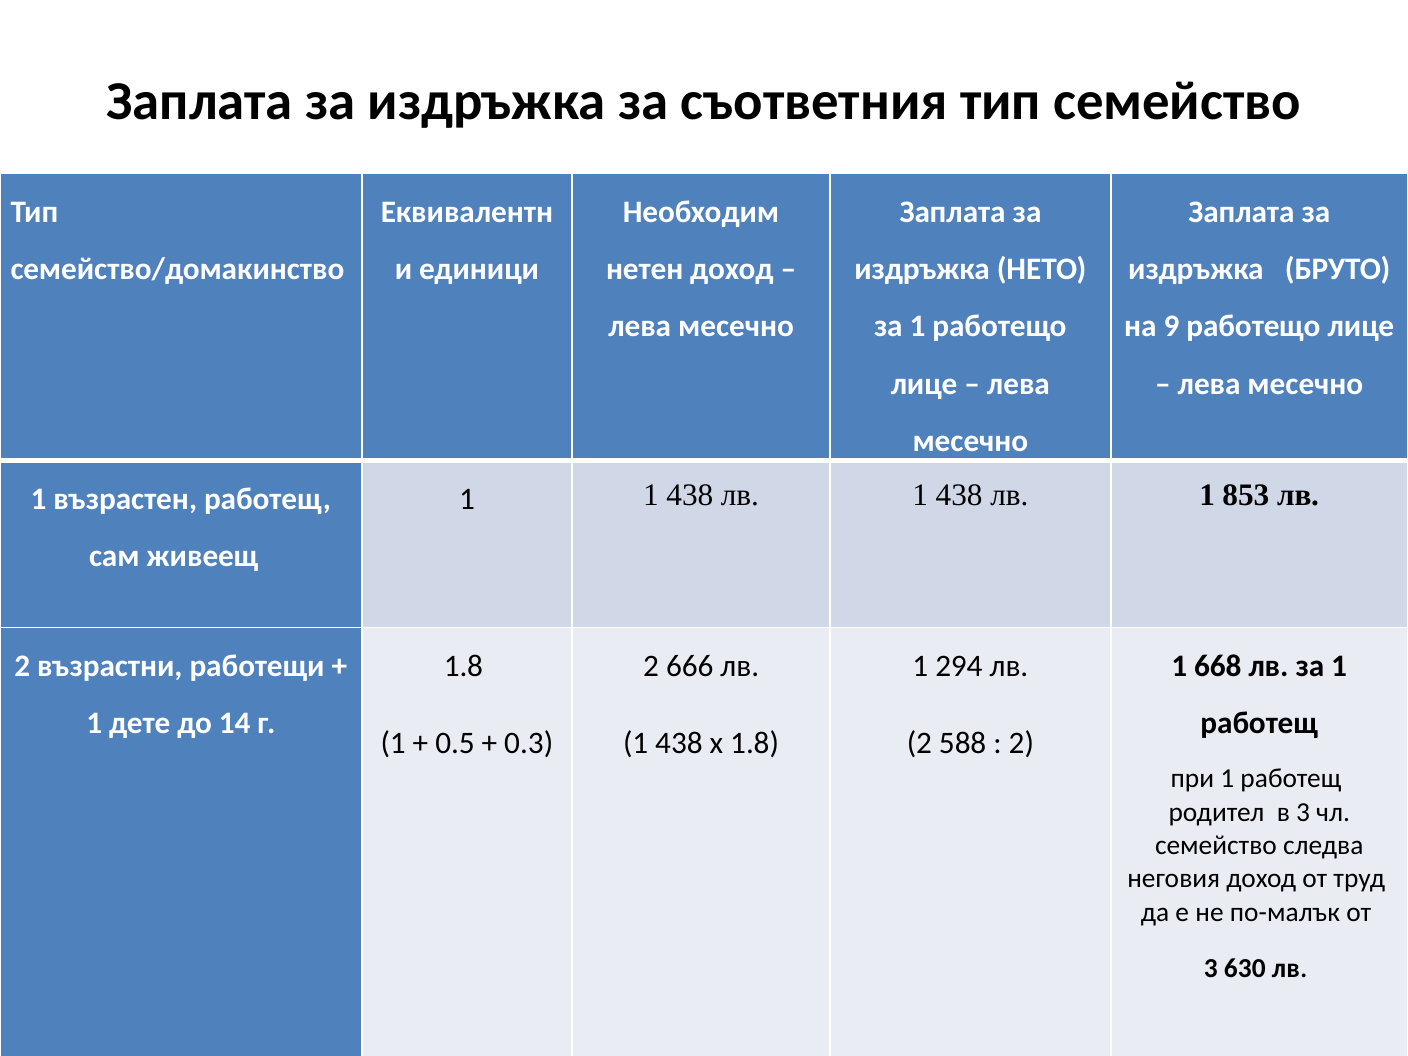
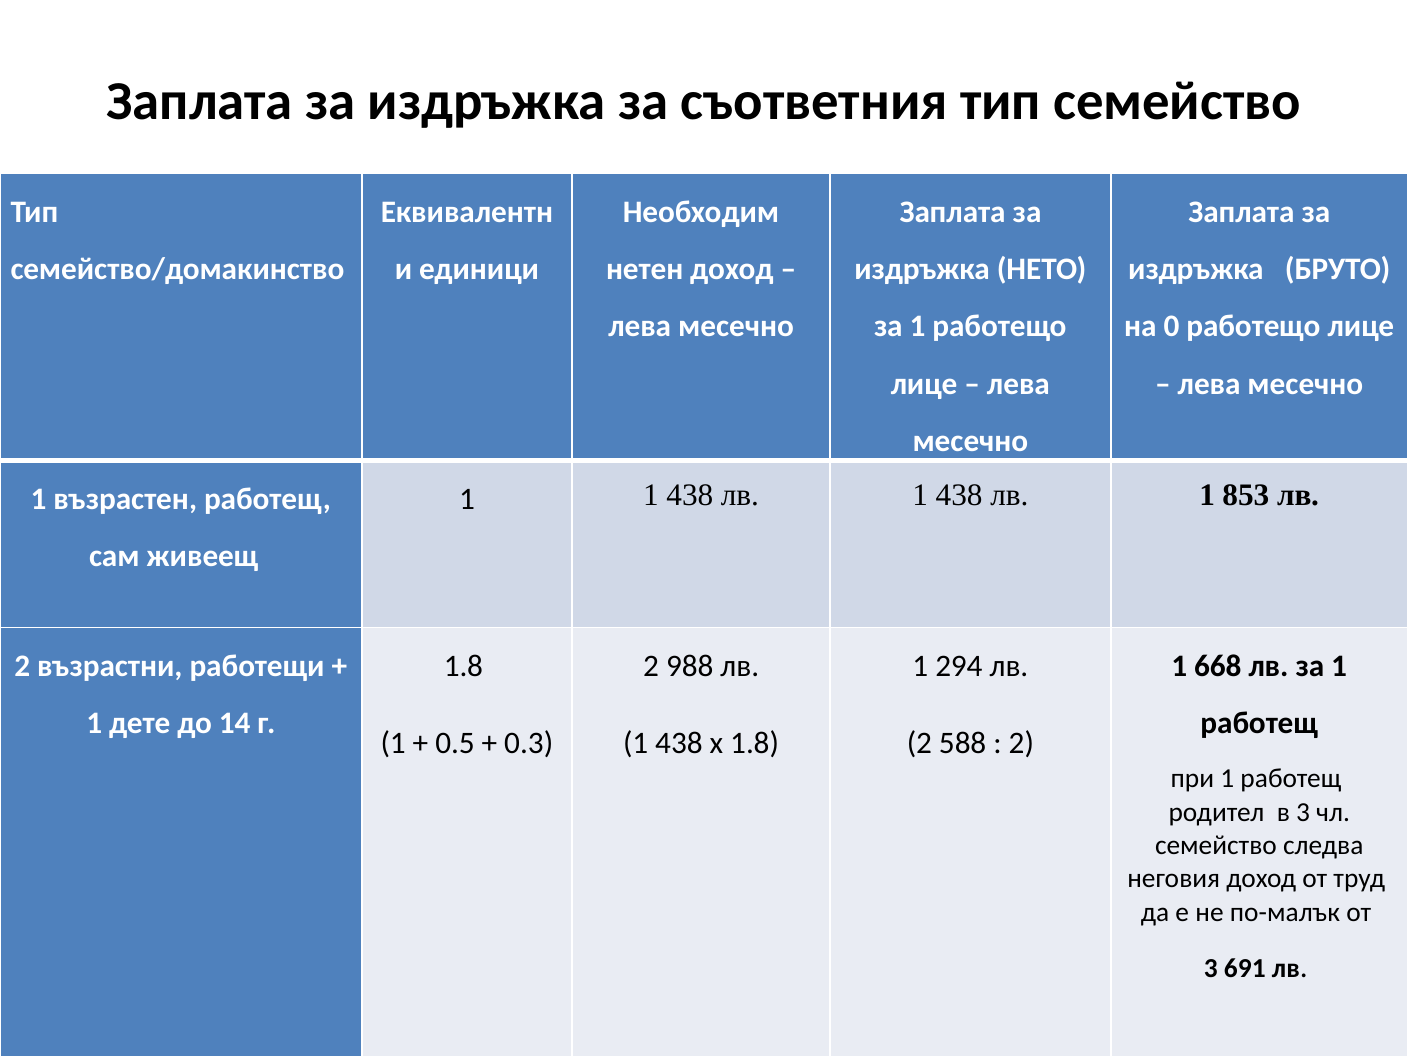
9: 9 -> 0 (1171, 327)
666: 666 -> 988 (690, 666)
630: 630 -> 691 (1245, 969)
